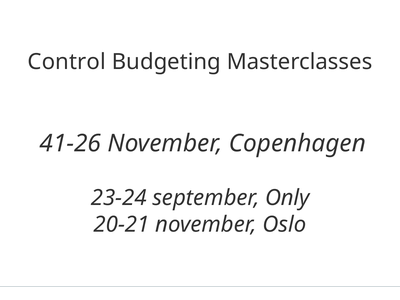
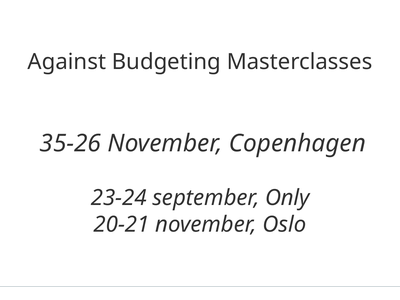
Control: Control -> Against (67, 62)
41-26: 41-26 -> 35-26 (70, 143)
